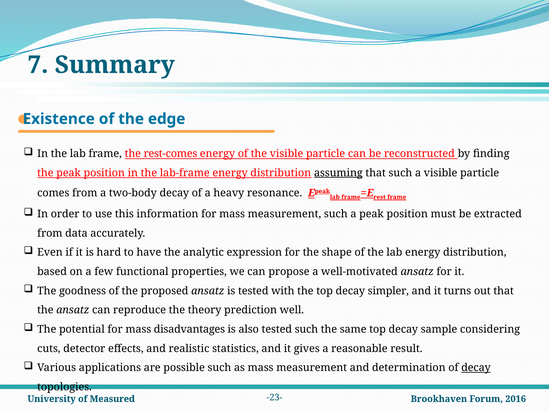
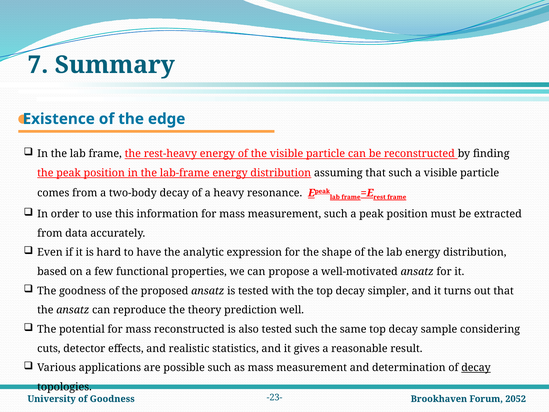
rest-comes: rest-comes -> rest-heavy (170, 154)
assuming underline: present -> none (338, 173)
mass disadvantages: disadvantages -> reconstructed (189, 329)
of Measured: Measured -> Goodness (112, 399)
2016: 2016 -> 2052 (516, 399)
